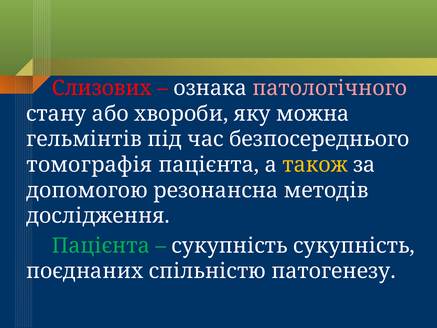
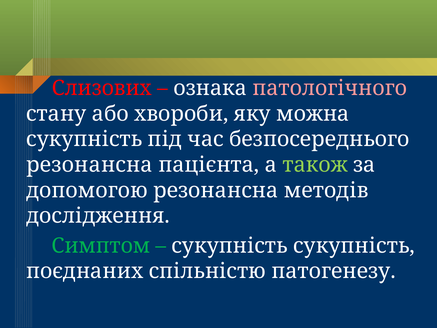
гельмінтів: гельмінтів -> сукупність (84, 139)
томографія: томографія -> резонансна (89, 165)
також colour: yellow -> light green (315, 165)
Пацієнта: Пацієнта -> Симптом (101, 245)
